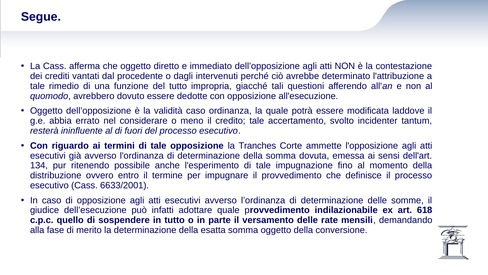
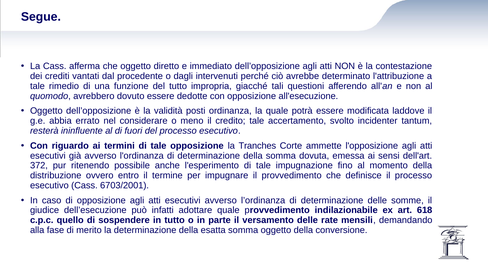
validità caso: caso -> posti (196, 111)
134: 134 -> 372 (39, 165)
6633/2001: 6633/2001 -> 6703/2001 (125, 185)
